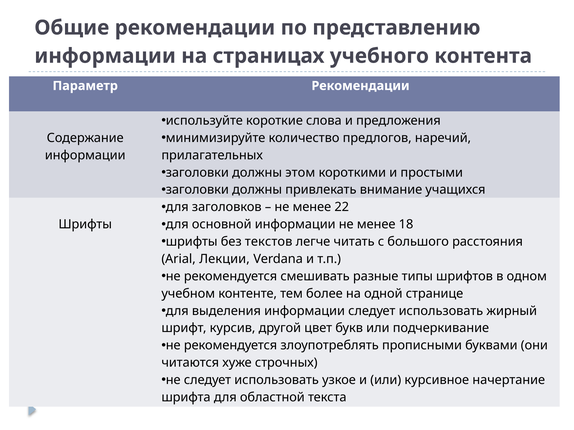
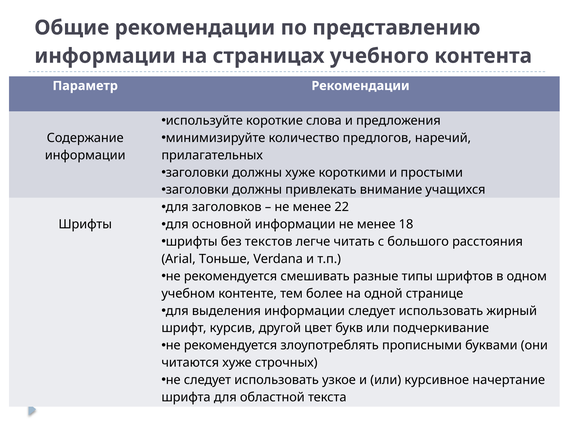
должны этом: этом -> хуже (300, 173)
Лекции: Лекции -> Тоньше (225, 259)
